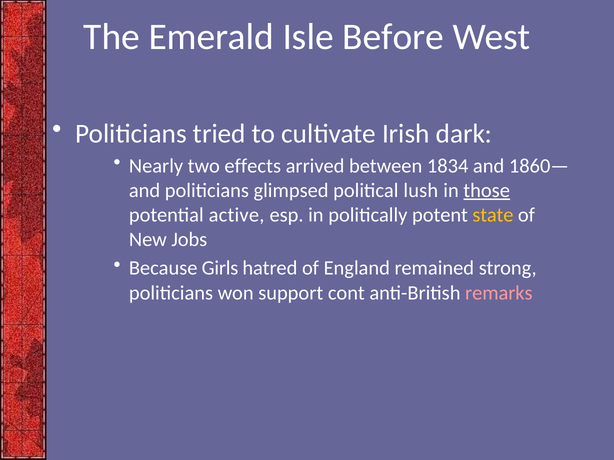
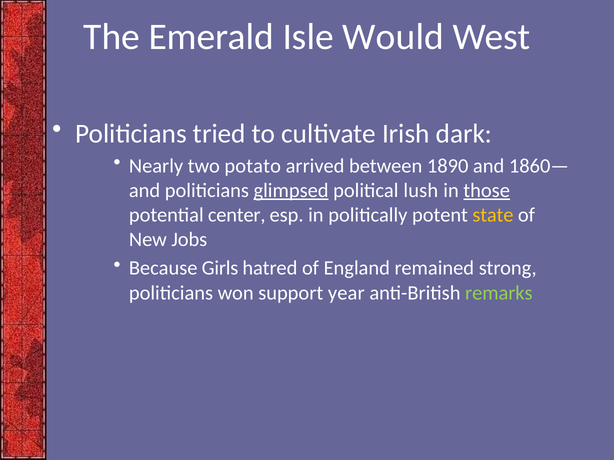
Before: Before -> Would (393, 37)
effects: effects -> potato (253, 166)
1834: 1834 -> 1890 (448, 166)
glimpsed underline: none -> present (291, 191)
active: active -> center (237, 215)
cont: cont -> year (346, 293)
remarks colour: pink -> light green (499, 293)
